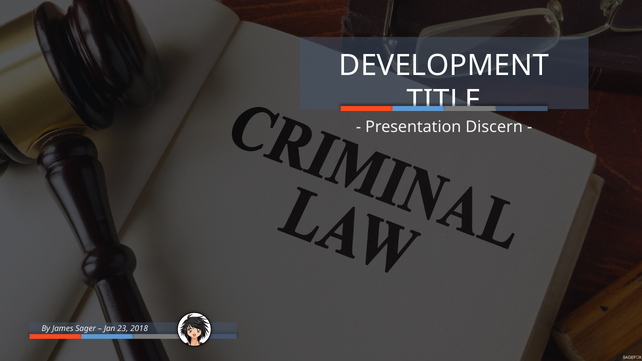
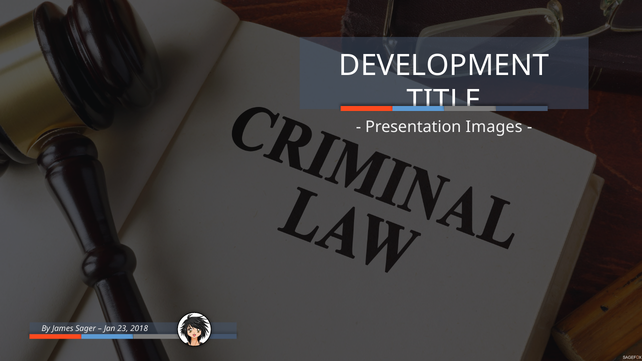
Discern: Discern -> Images (494, 127)
